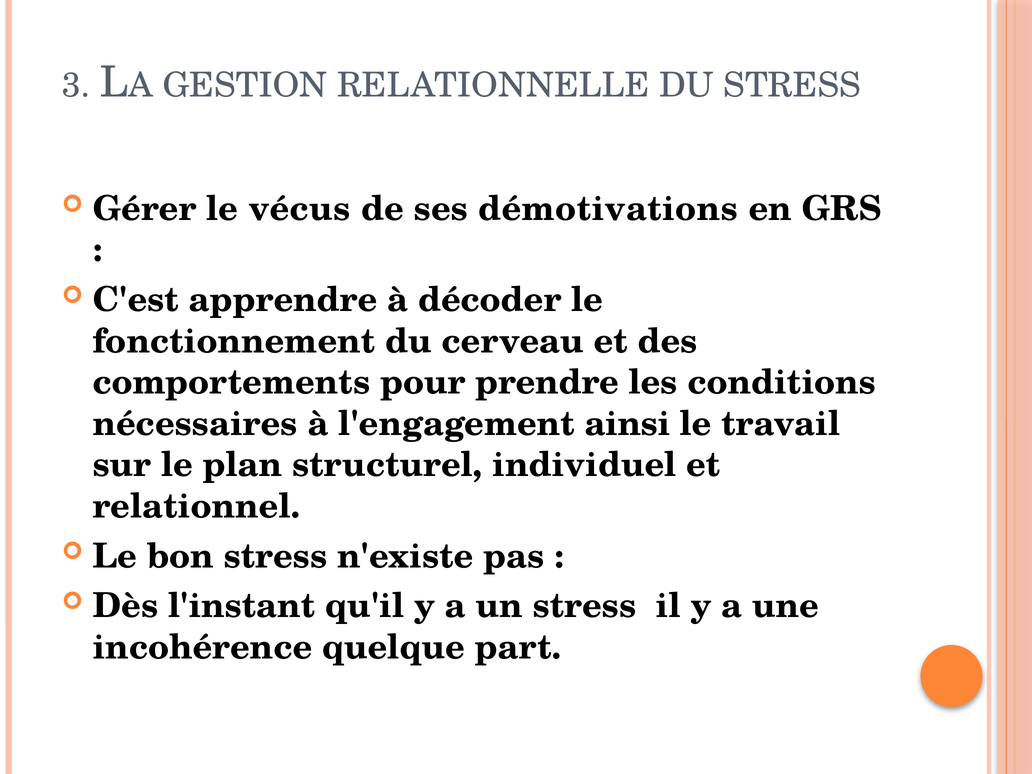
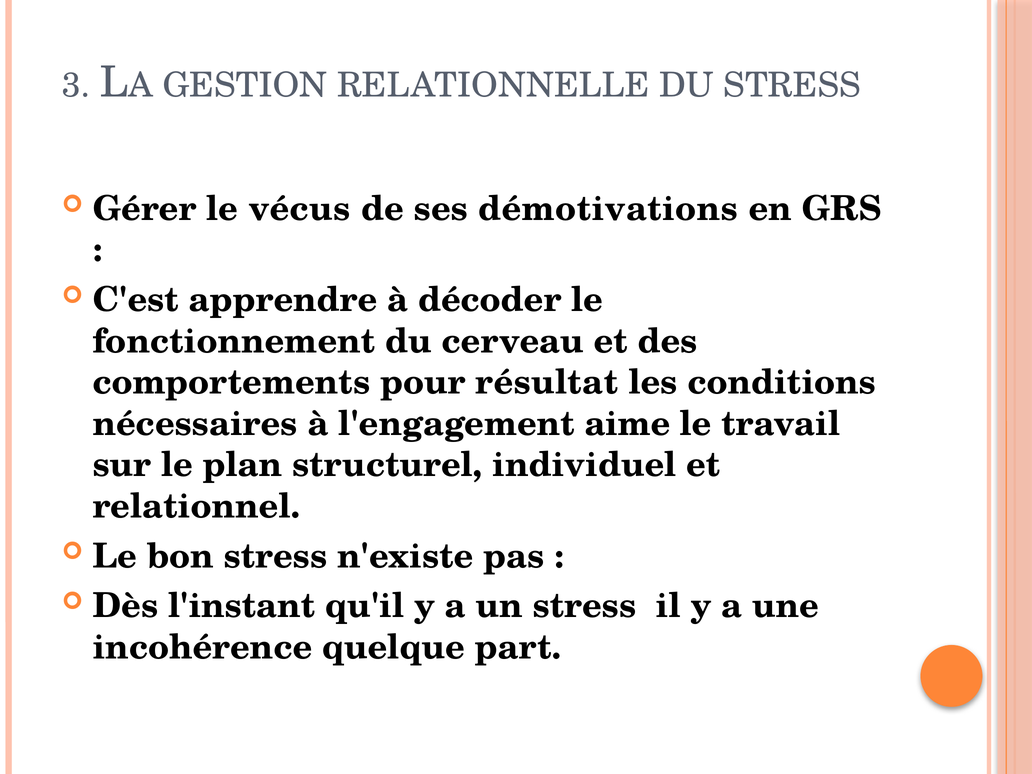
prendre: prendre -> résultat (547, 382)
ainsi: ainsi -> aime (628, 424)
